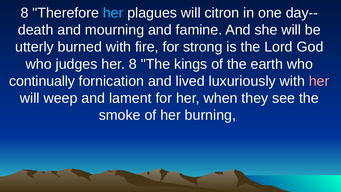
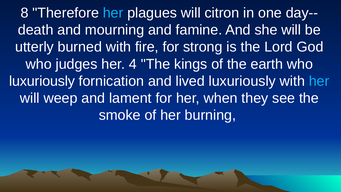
her 8: 8 -> 4 (133, 64)
continually: continually -> luxuriously (42, 81)
her colour: pink -> light blue (319, 81)
